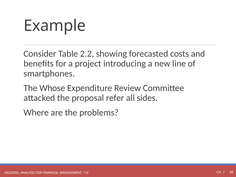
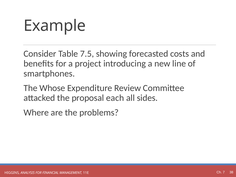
2.2: 2.2 -> 7.5 (87, 54)
refer: refer -> each (115, 98)
